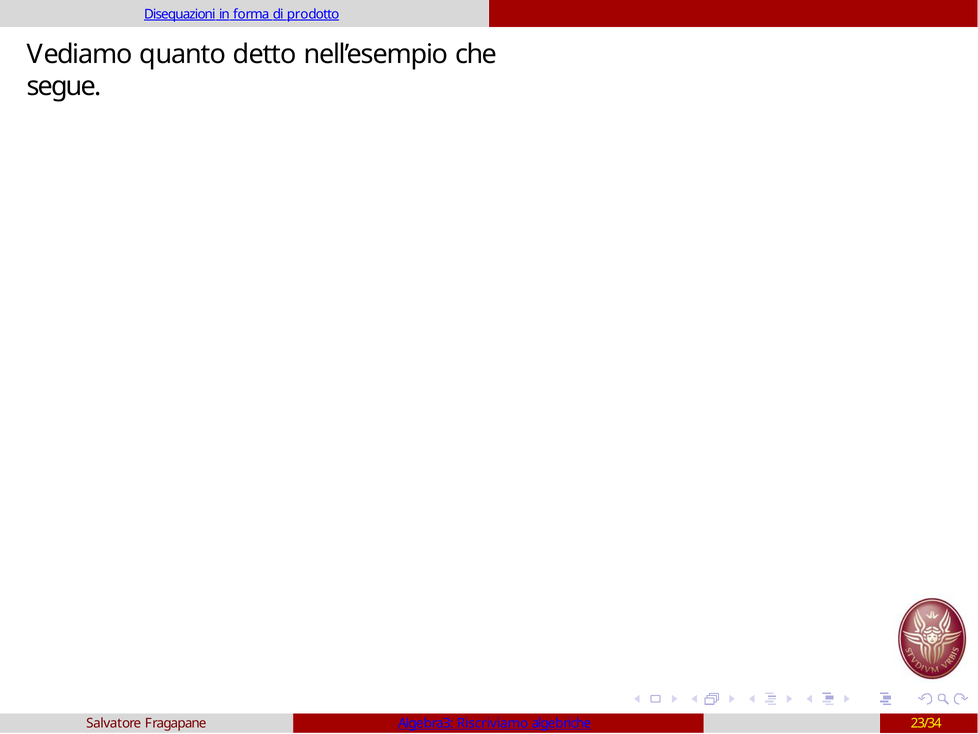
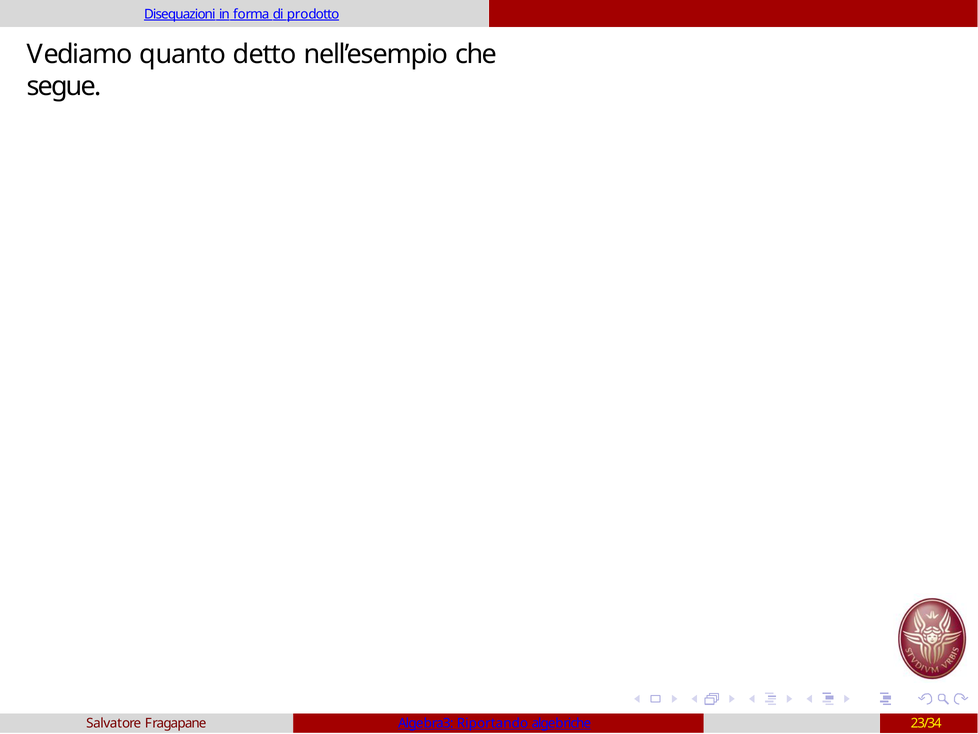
Riscriviamo: Riscriviamo -> Riportando (492, 723)
